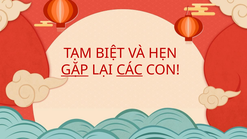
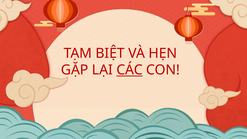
GẶP underline: present -> none (75, 70)
